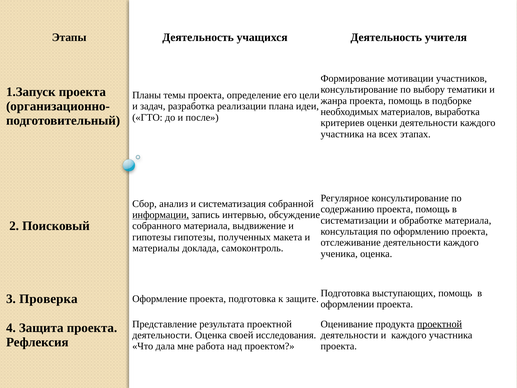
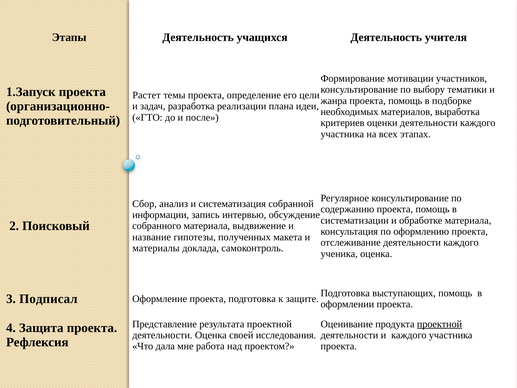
Планы: Планы -> Растет (147, 95)
информации underline: present -> none (161, 215)
гипотезы: гипотезы -> название (152, 237)
Проверка: Проверка -> Подписал (48, 299)
